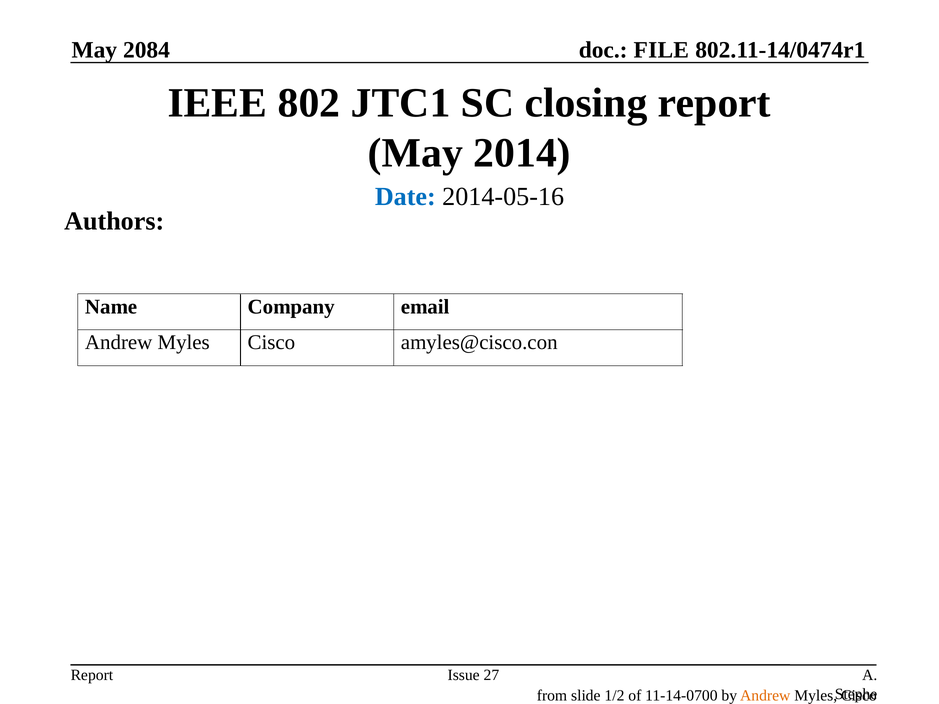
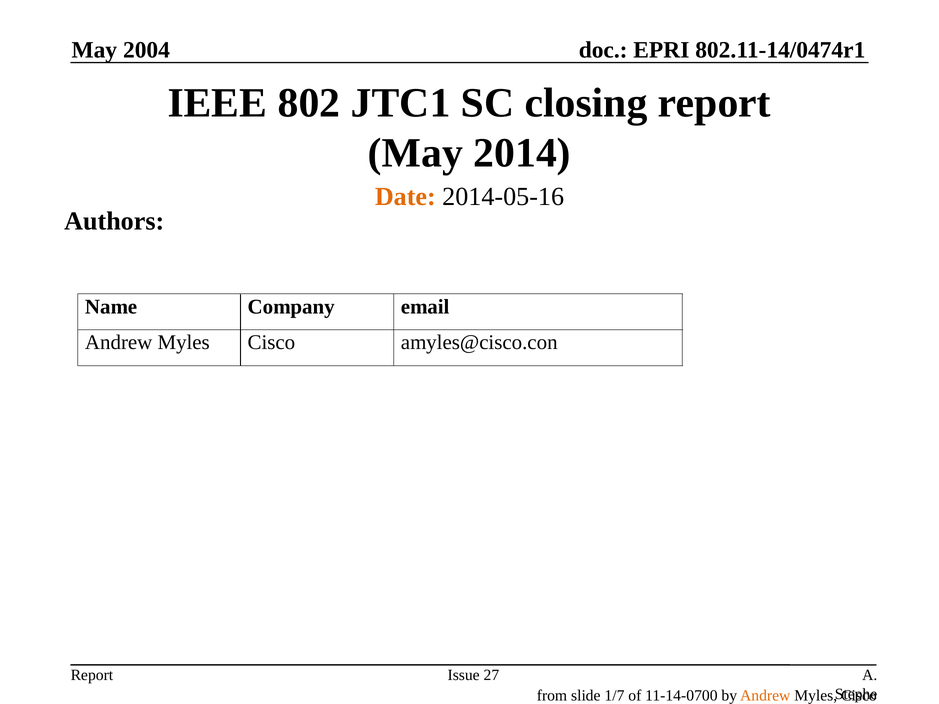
2084: 2084 -> 2004 (146, 50)
FILE: FILE -> EPRI (661, 50)
Date colour: blue -> orange (405, 197)
1/2: 1/2 -> 1/7 (614, 696)
